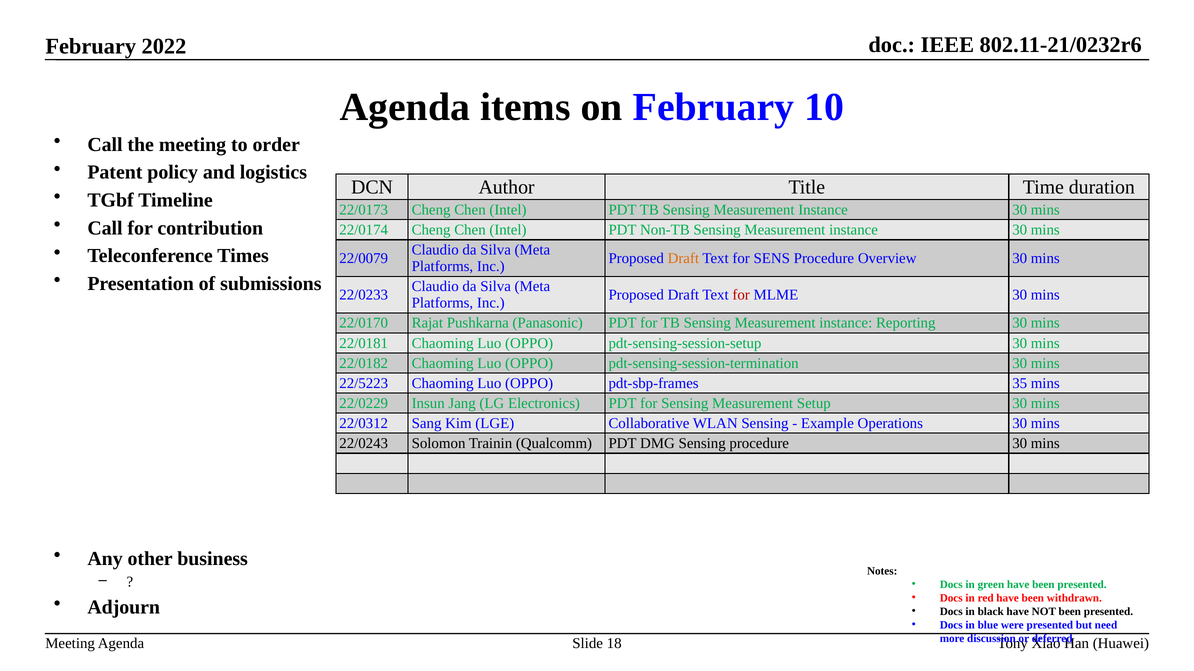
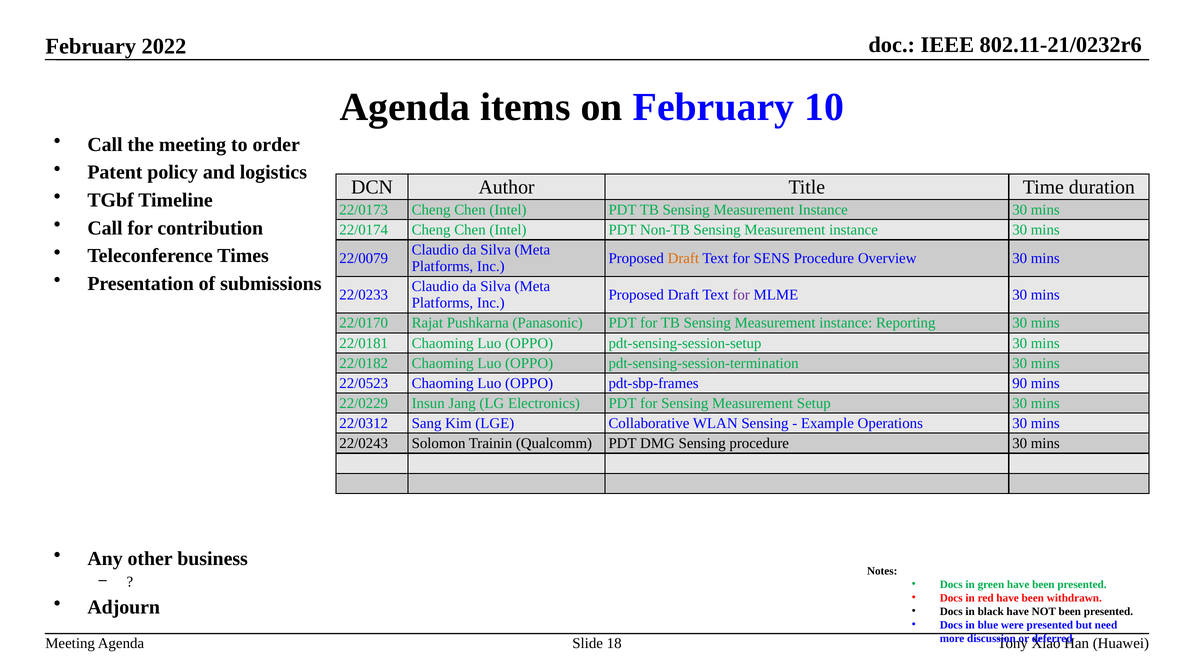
for colour: red -> purple (741, 295)
22/5223: 22/5223 -> 22/0523 (364, 384)
35: 35 -> 90 (1020, 384)
